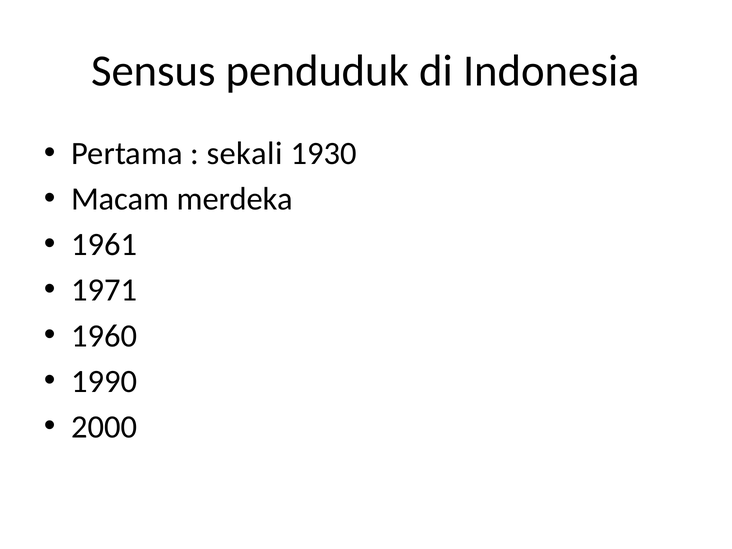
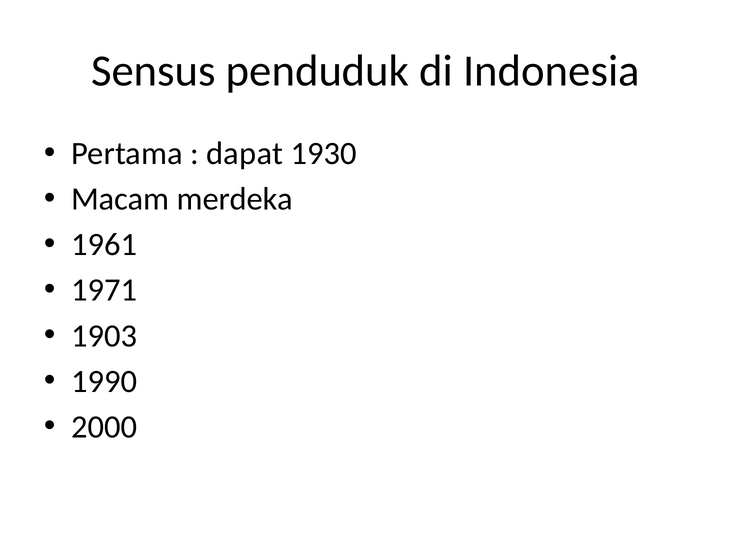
sekali: sekali -> dapat (245, 154)
1960: 1960 -> 1903 (104, 336)
